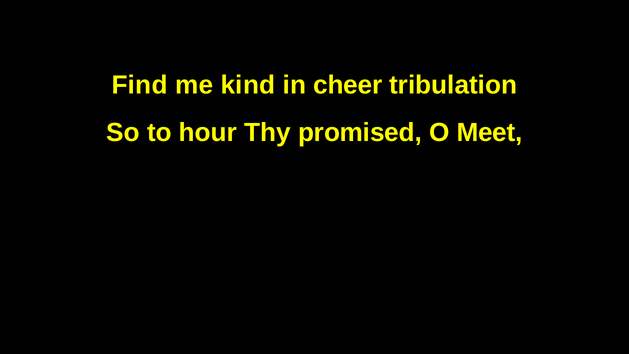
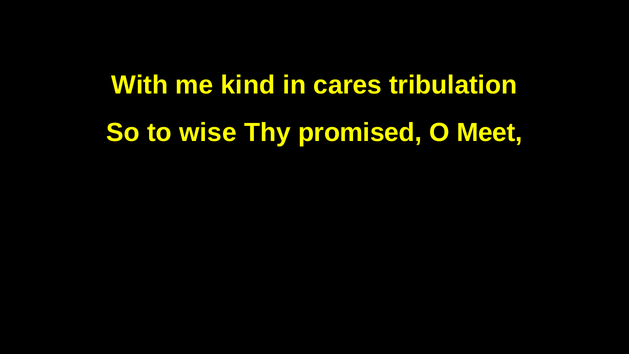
Find: Find -> With (140, 85)
cheer: cheer -> cares (348, 85)
hour: hour -> wise (208, 132)
